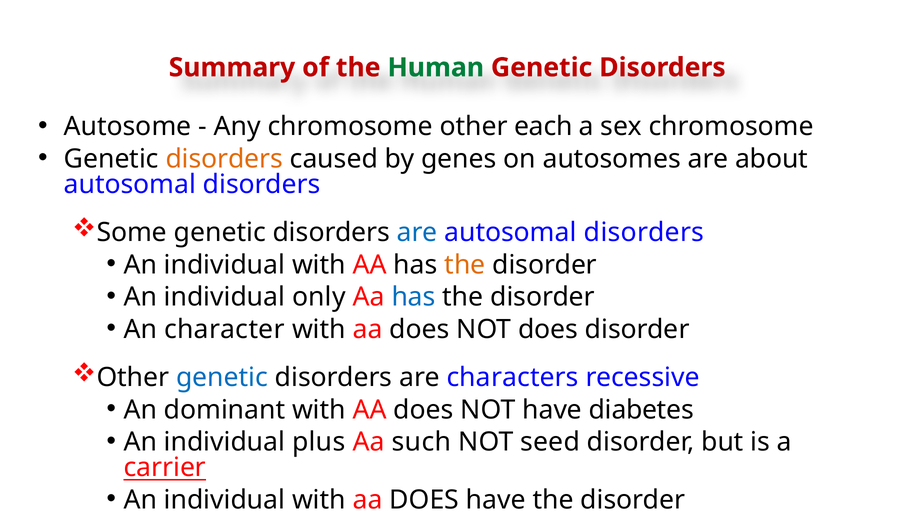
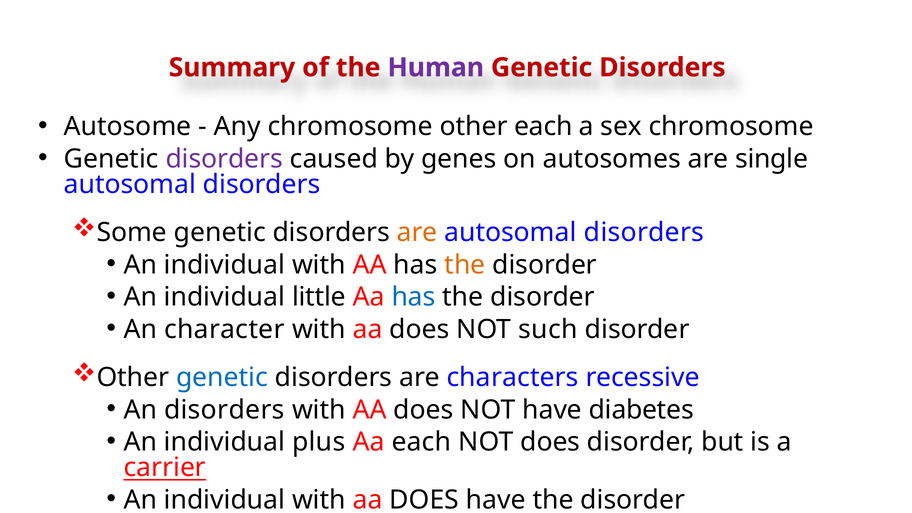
Human colour: green -> purple (436, 68)
disorders colour: orange -> purple (224, 159)
about: about -> single (772, 159)
are colour: blue -> orange (417, 233)
only: only -> little (319, 297)
NOT does: does -> such (548, 329)
An dominant: dominant -> disorders (224, 410)
Aa such: such -> each (421, 442)
NOT seed: seed -> does (550, 442)
